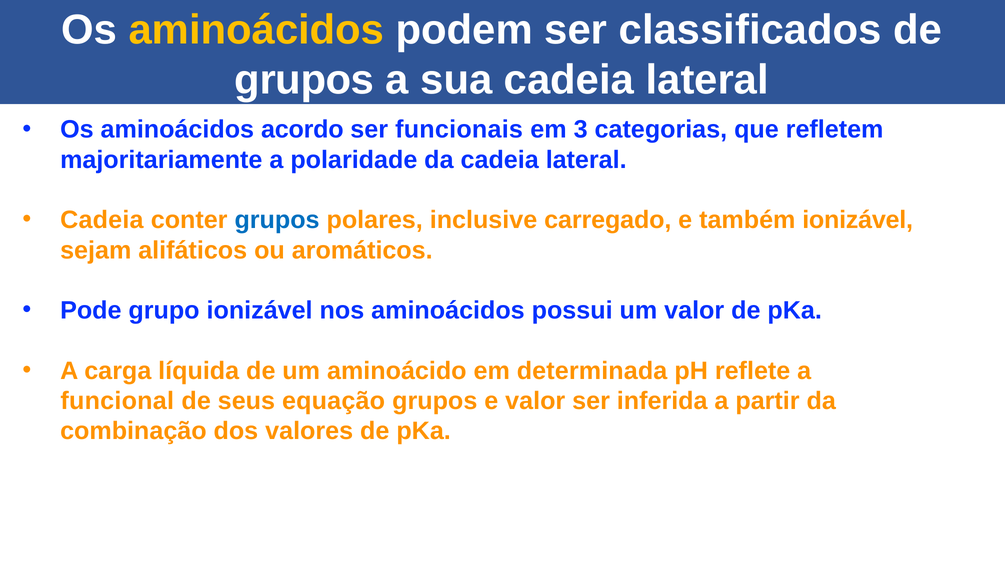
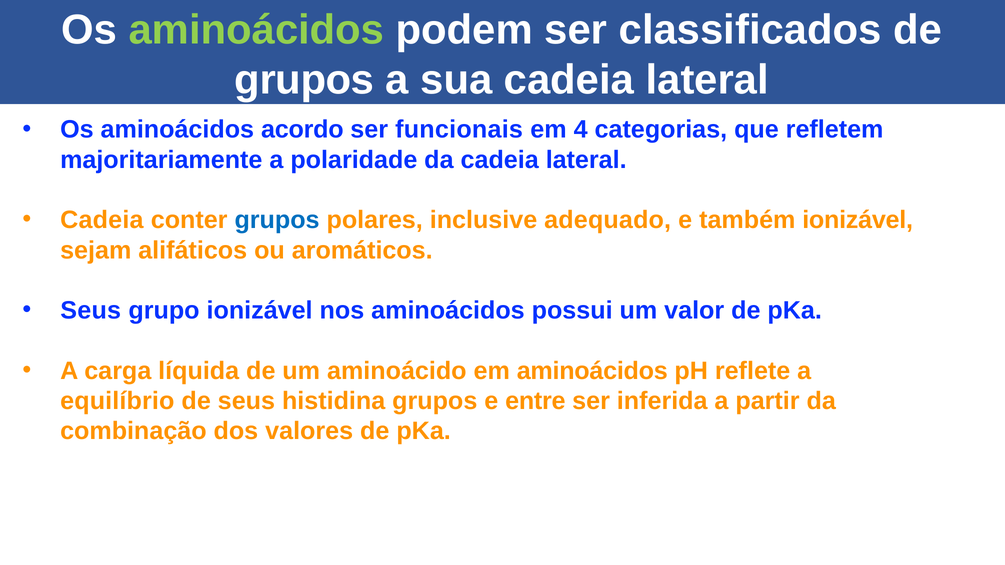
aminoácidos colour: yellow -> light green (256, 30)
3: 3 -> 4 (581, 130)
carregado: carregado -> adequado (608, 220)
Pode: Pode -> Seus (91, 311)
em determinada: determinada -> aminoácidos (592, 371)
funcional: funcional -> equilíbrio (117, 401)
equação: equação -> histidina (334, 401)
e valor: valor -> entre (535, 401)
